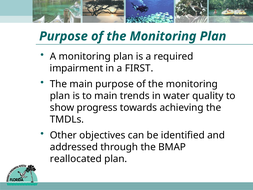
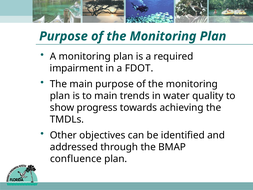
FIRST: FIRST -> FDOT (139, 68)
reallocated: reallocated -> confluence (76, 159)
